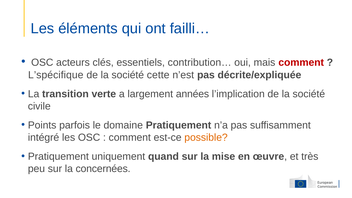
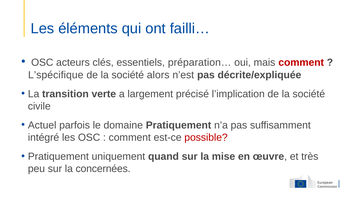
contribution…: contribution… -> préparation… (200, 62)
cette: cette -> alors (158, 75)
années: années -> précisé (192, 94)
Points: Points -> Actuel (42, 125)
possible colour: orange -> red (206, 137)
